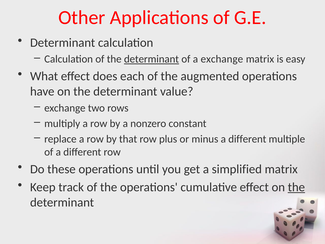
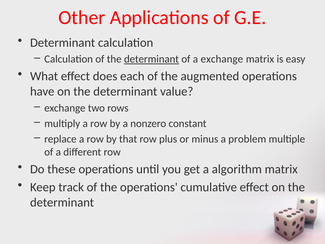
minus a different: different -> problem (247, 139)
simplified: simplified -> algorithm (237, 169)
the underline: present -> none (296, 187)
